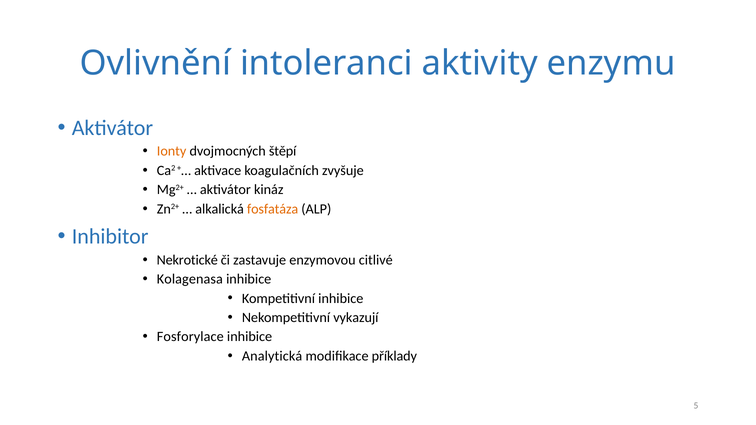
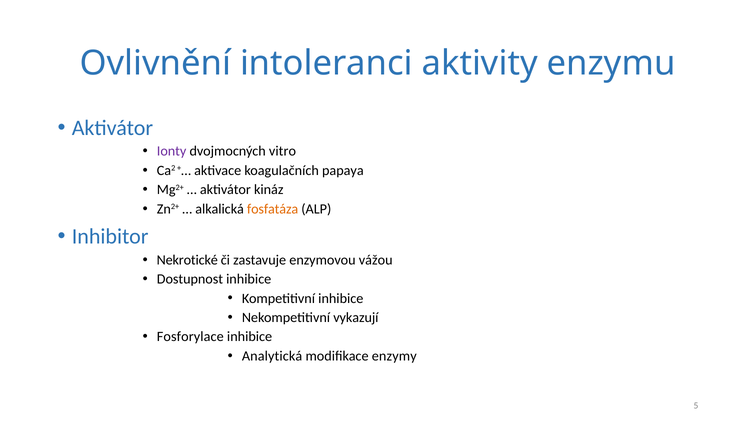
Ionty colour: orange -> purple (172, 151)
štěpí: štěpí -> vitro (282, 151)
zvyšuje: zvyšuje -> papaya (343, 171)
citlivé: citlivé -> vážou (376, 260)
Kolagenasa: Kolagenasa -> Dostupnost (190, 279)
příklady: příklady -> enzymy (394, 356)
